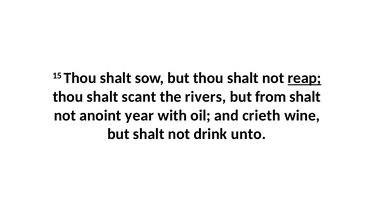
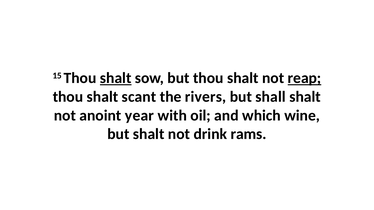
shalt underline: none -> present (116, 78)
from: from -> shall (271, 97)
crieth: crieth -> which (261, 116)
unto: unto -> rams (249, 134)
